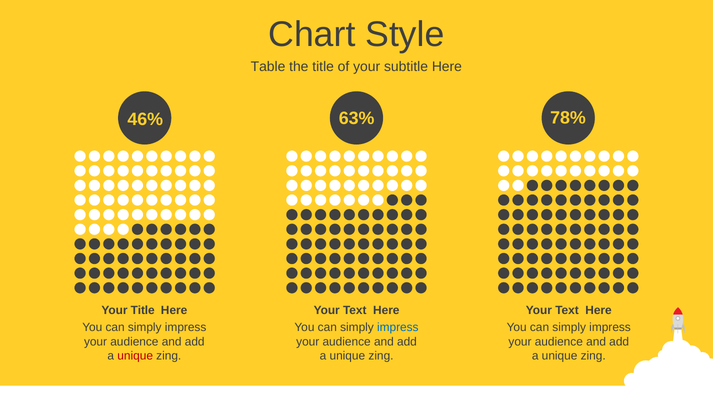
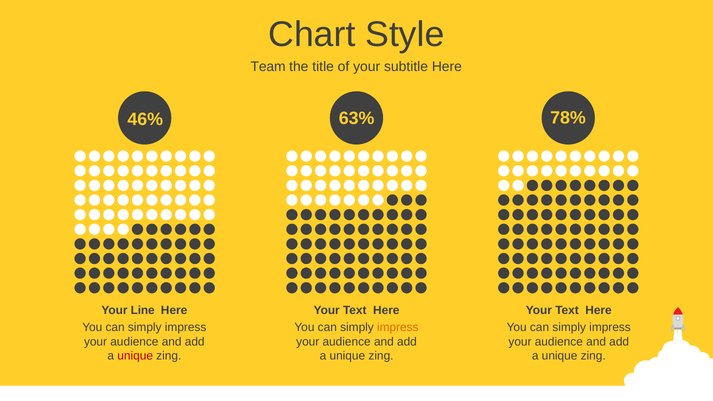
Table: Table -> Team (268, 67)
Your Title: Title -> Line (143, 311)
impress colour: blue -> orange (398, 327)
